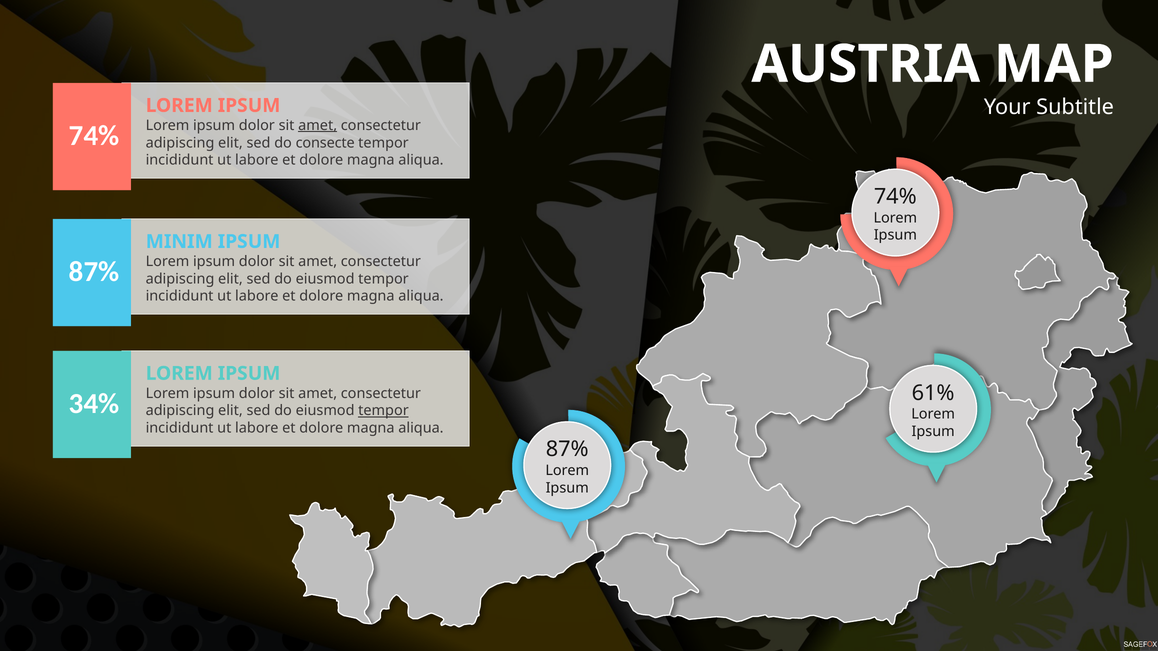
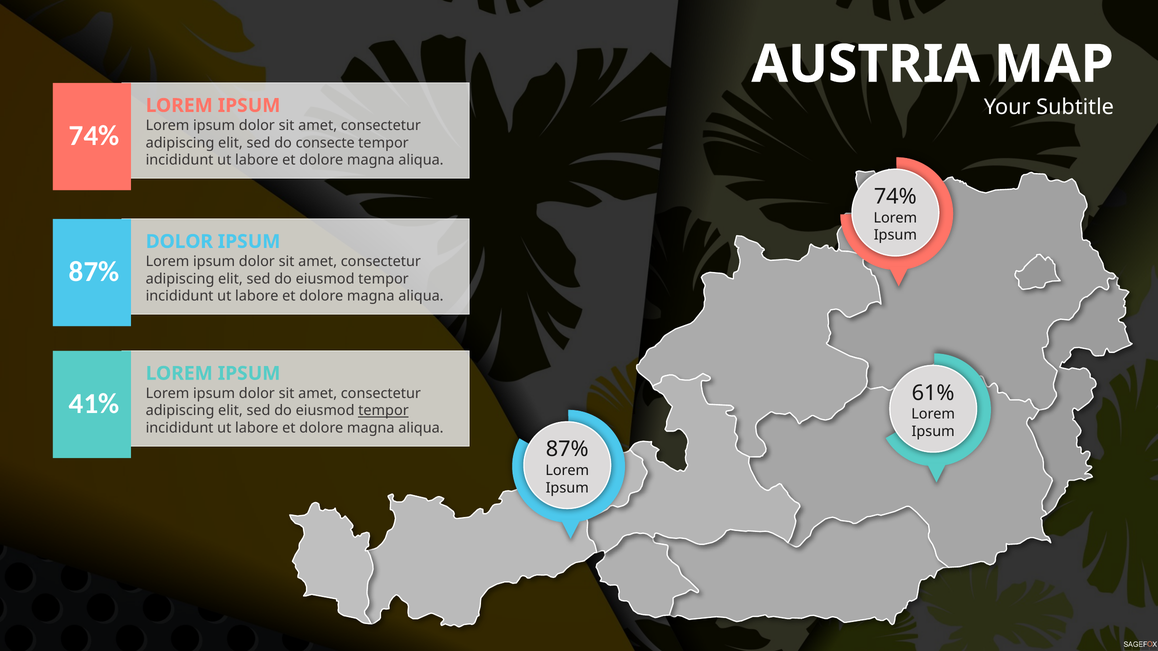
amet underline: present -> none (318, 126)
MINIM: MINIM -> DOLOR (179, 242)
34%: 34% -> 41% (94, 404)
